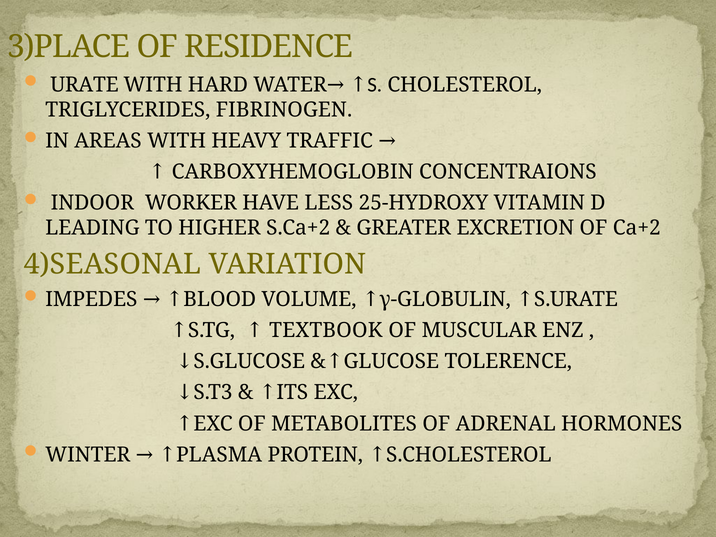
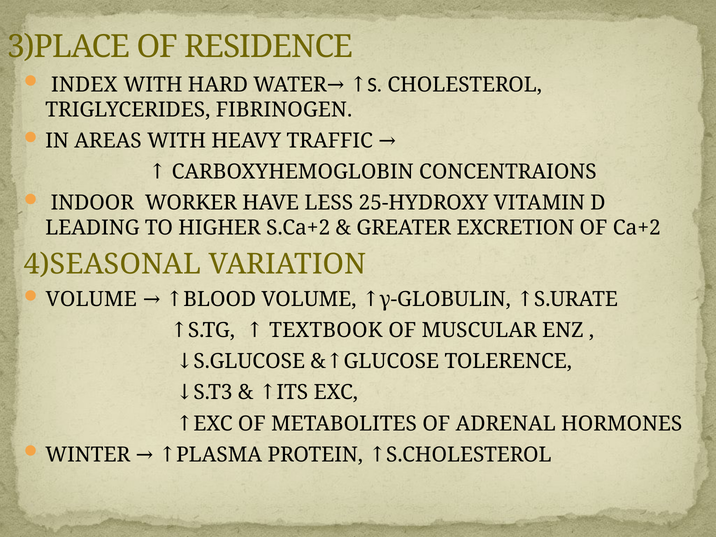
URATE: URATE -> INDEX (84, 85)
IMPEDES: IMPEDES -> VOLUME (91, 299)
